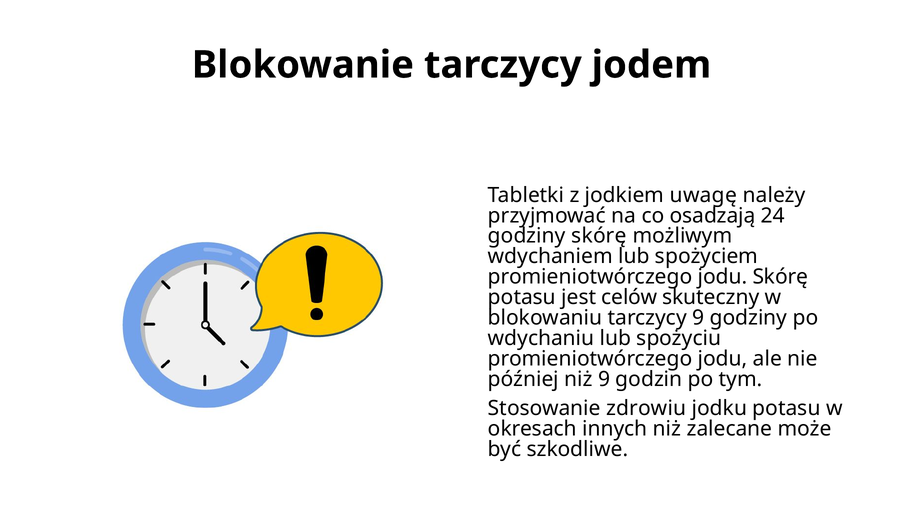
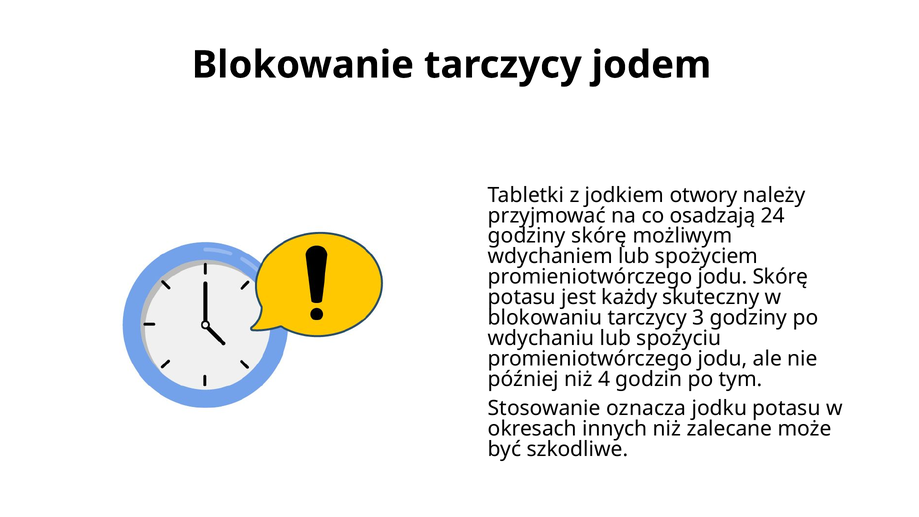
uwagę: uwagę -> otwory (704, 195)
celów: celów -> każdy (629, 297)
tarczycy 9: 9 -> 3 (698, 318)
niż 9: 9 -> 4 (604, 379)
zdrowiu: zdrowiu -> oznacza (646, 408)
